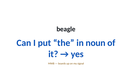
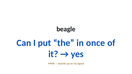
noun: noun -> once (95, 43)
